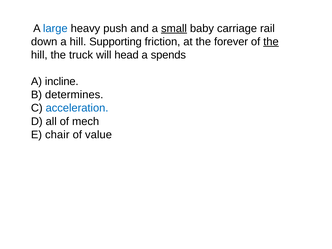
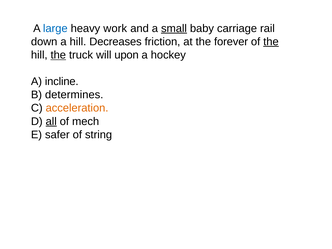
push: push -> work (115, 28)
Supporting: Supporting -> Decreases (115, 42)
the underline: none -> present (58, 55)
head: head -> upon (127, 55)
spends: spends -> hockey (168, 55)
acceleration colour: blue -> orange (77, 108)
all underline: none -> present (51, 121)
chair: chair -> safer (57, 135)
value: value -> string (99, 135)
